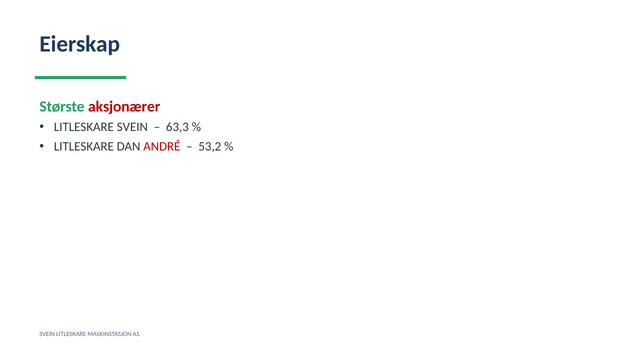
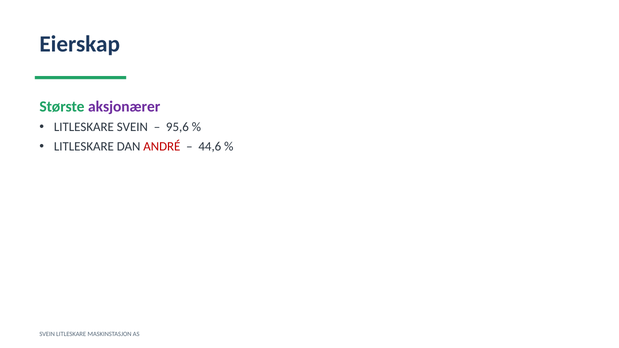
aksjonærer colour: red -> purple (124, 107)
63,3: 63,3 -> 95,6 (177, 127)
53,2: 53,2 -> 44,6 (210, 147)
